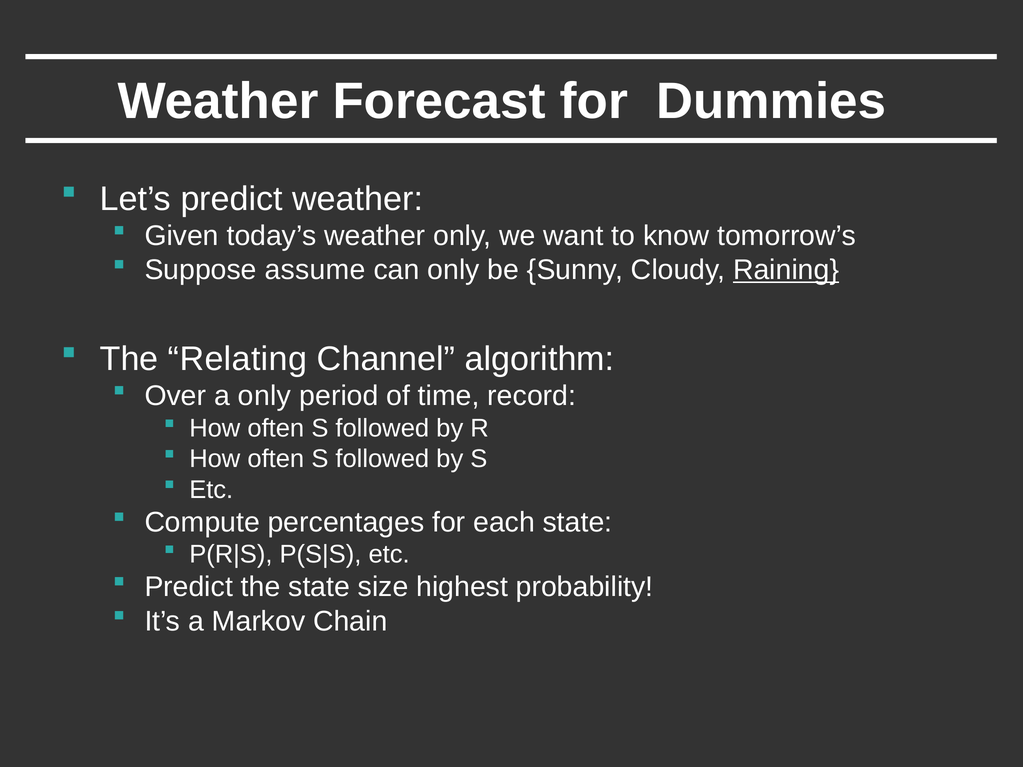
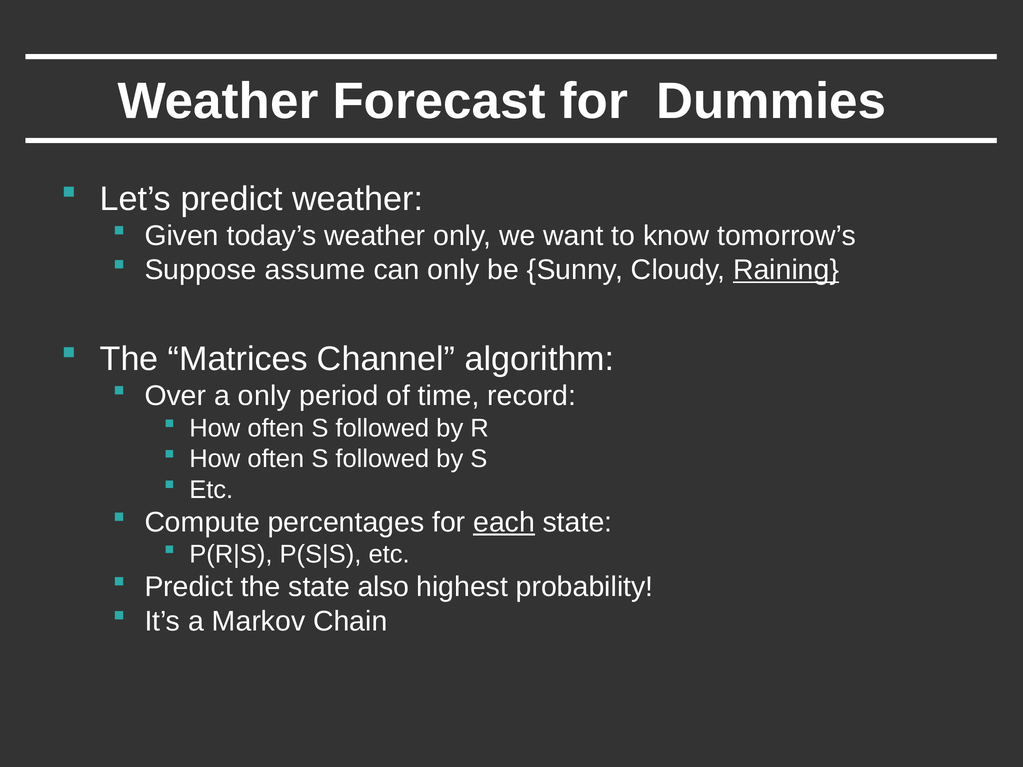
Relating: Relating -> Matrices (238, 359)
each underline: none -> present (504, 522)
size: size -> also (383, 587)
